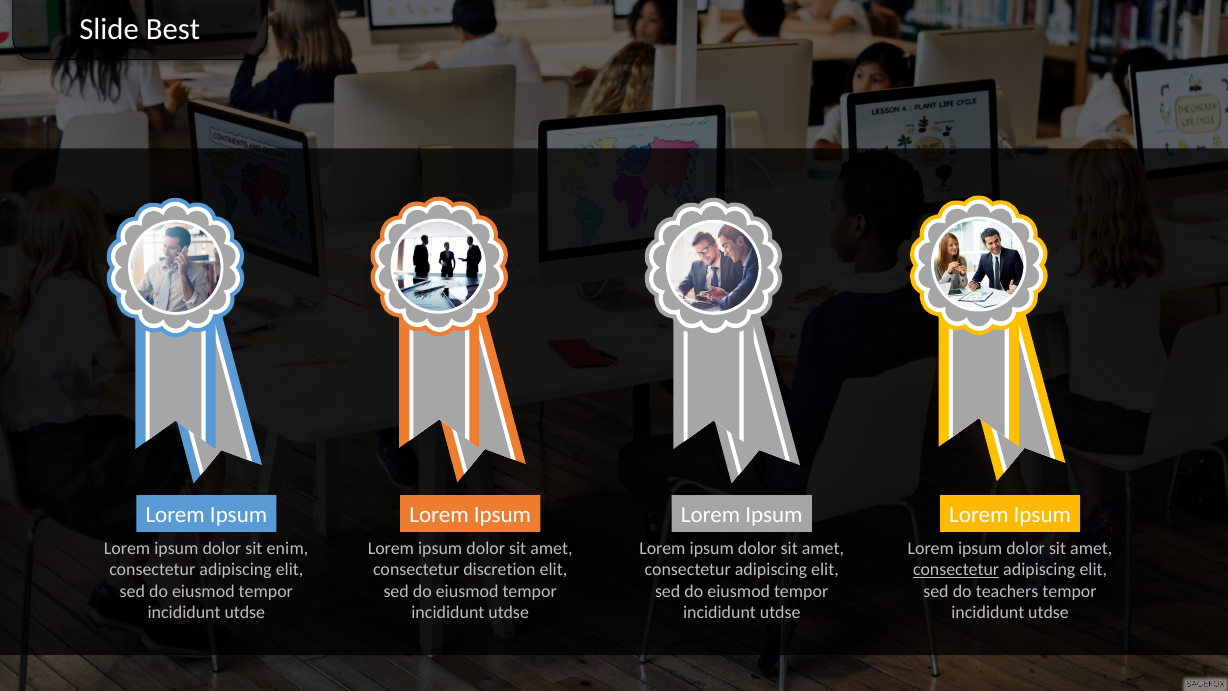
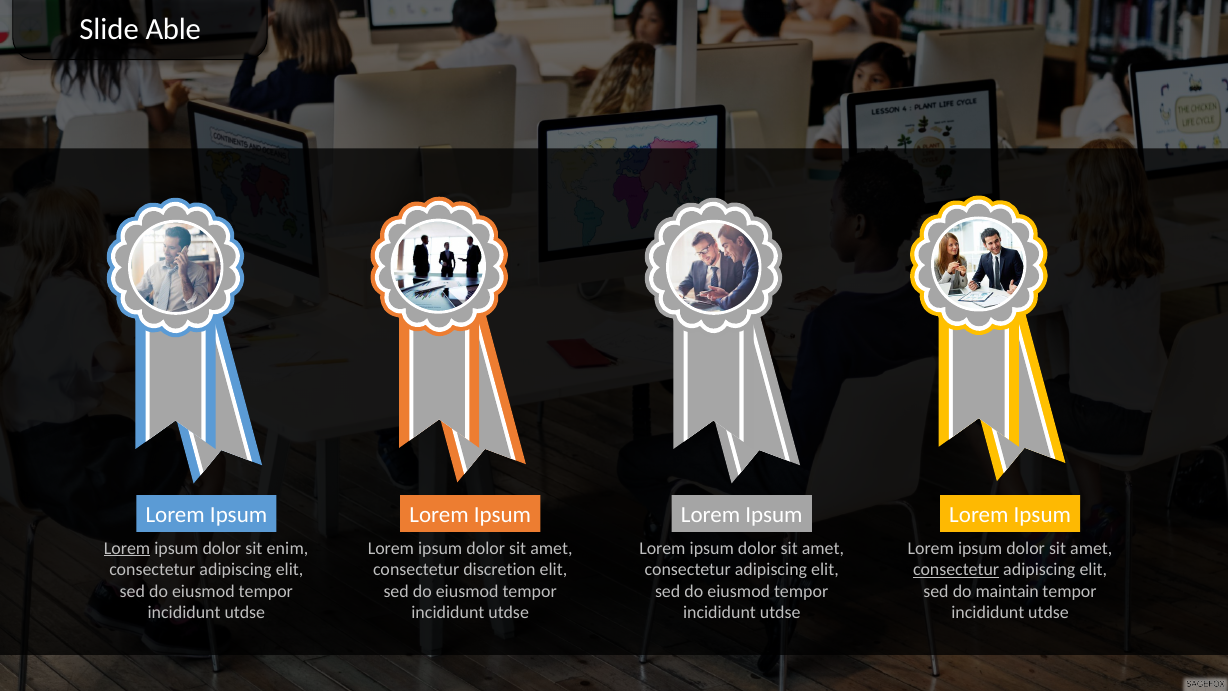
Best: Best -> Able (173, 29)
Lorem underline: none -> present (127, 548)
teachers: teachers -> maintain (1007, 591)
